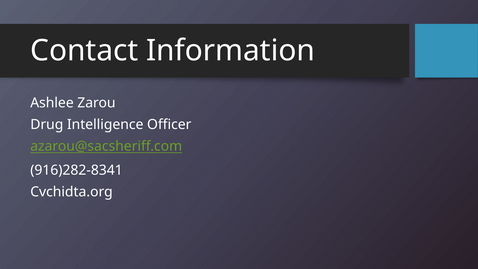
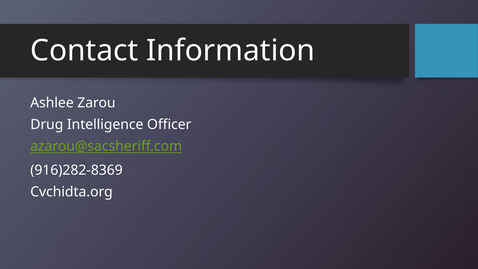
916)282-8341: 916)282-8341 -> 916)282-8369 (76, 170)
